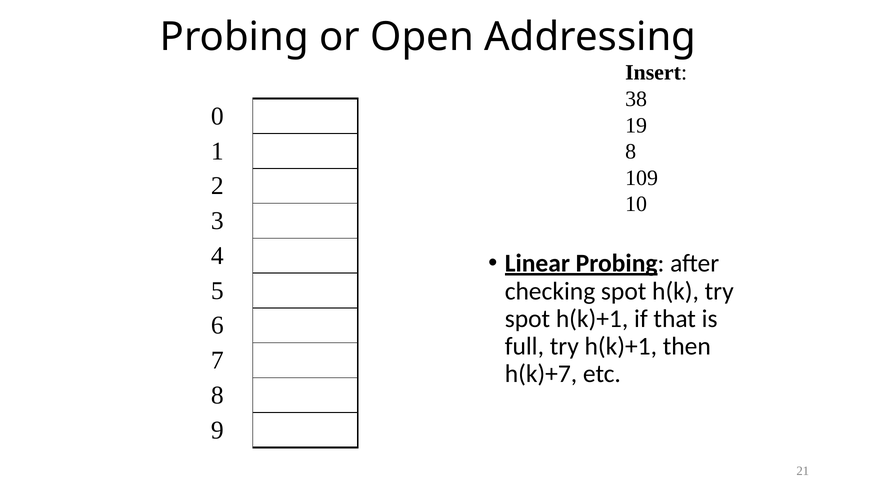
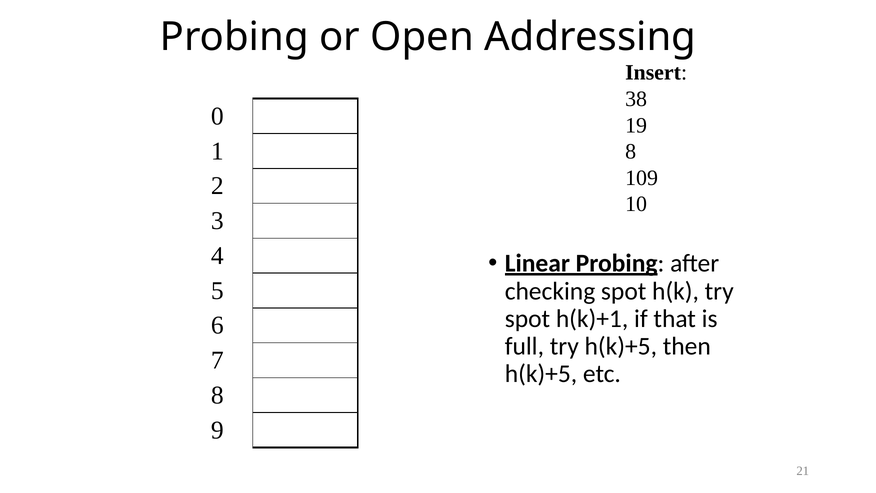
try h(k)+1: h(k)+1 -> h(k)+5 (621, 346)
h(k)+7: h(k)+7 -> h(k)+5 (541, 374)
